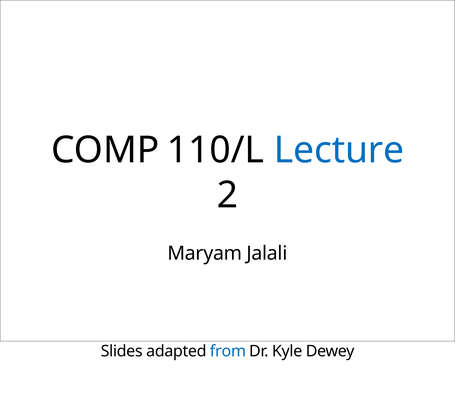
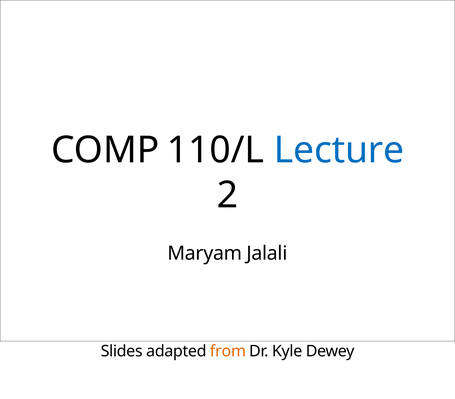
from colour: blue -> orange (228, 351)
